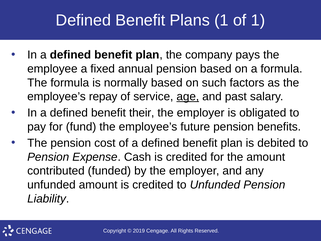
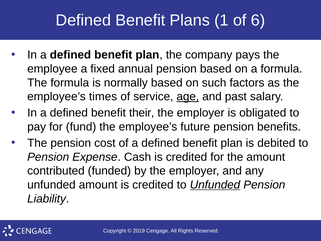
of 1: 1 -> 6 (258, 20)
repay: repay -> times (103, 97)
Unfunded underline: none -> present (215, 185)
